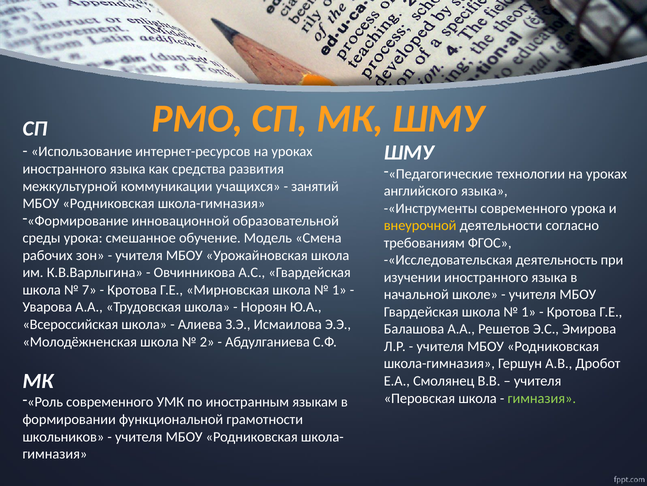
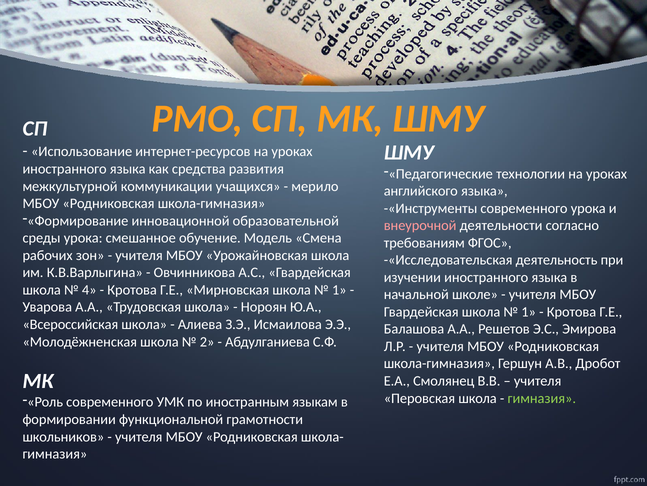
занятий: занятий -> мерило (315, 186)
внеурочной colour: yellow -> pink (420, 225)
7: 7 -> 4 (89, 289)
